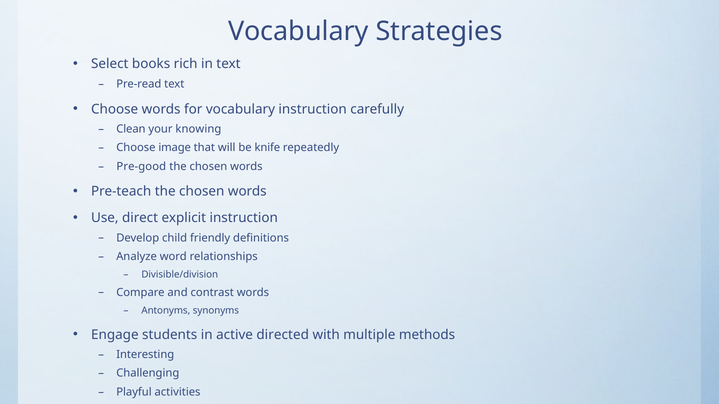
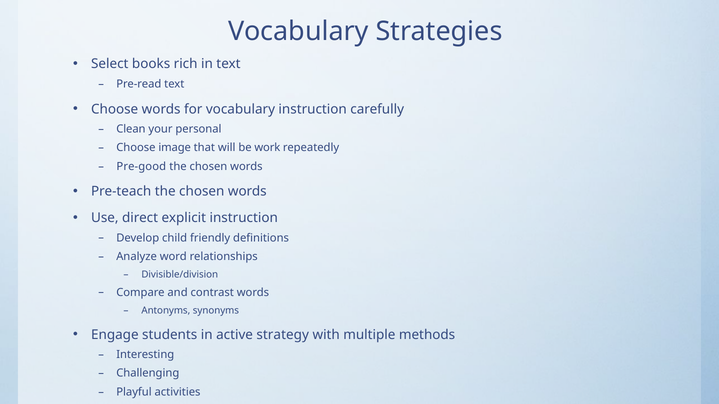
knowing: knowing -> personal (198, 129)
knife: knife -> work (267, 148)
directed: directed -> strategy (283, 335)
